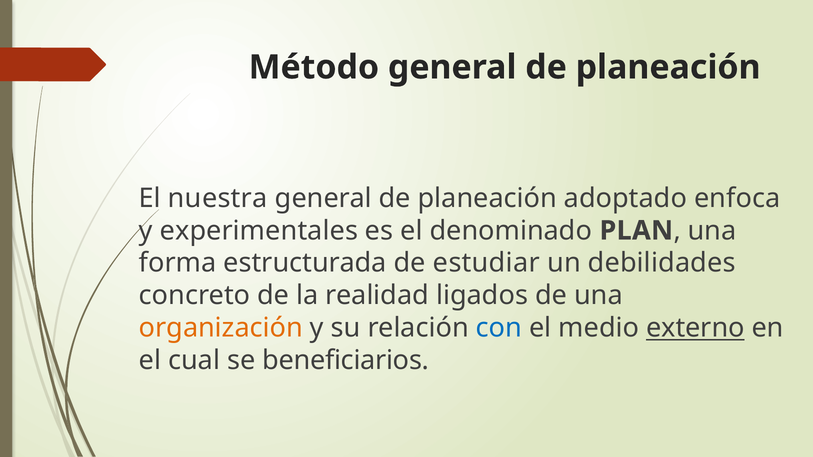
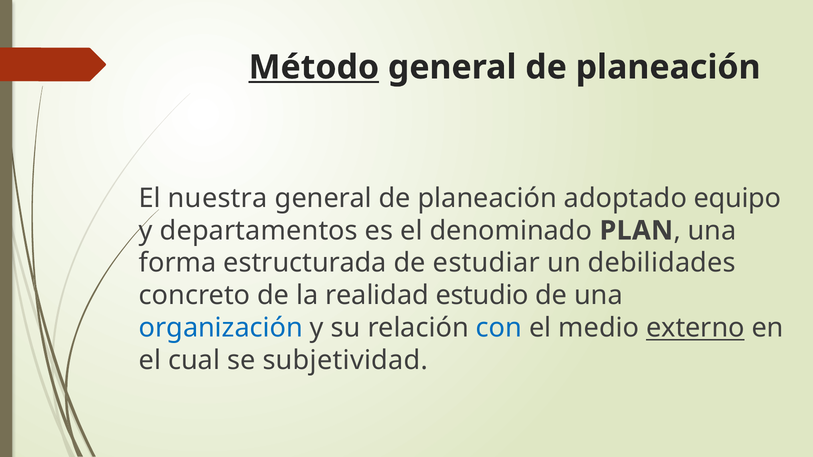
Método underline: none -> present (314, 67)
enfoca: enfoca -> equipo (737, 198)
experimentales: experimentales -> departamentos (259, 231)
ligados: ligados -> estudio (482, 296)
organización colour: orange -> blue (221, 328)
beneficiarios: beneficiarios -> subjetividad (345, 361)
